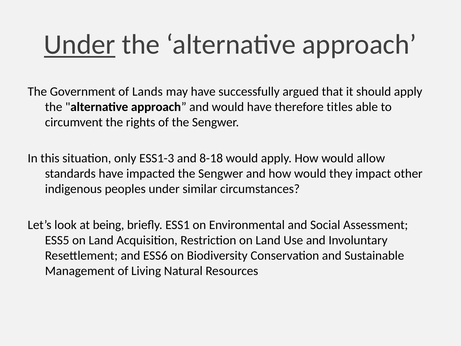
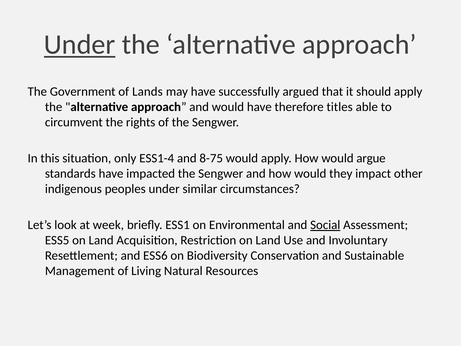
ESS1-3: ESS1-3 -> ESS1-4 (157, 158)
8-18: 8-18 -> 8-75 (211, 158)
allow: allow -> argue (371, 158)
being: being -> week (108, 225)
Social underline: none -> present (325, 225)
